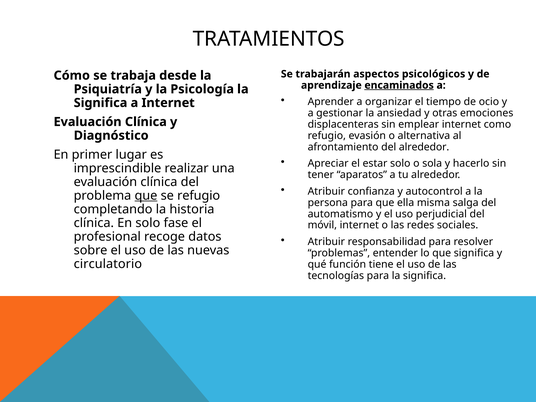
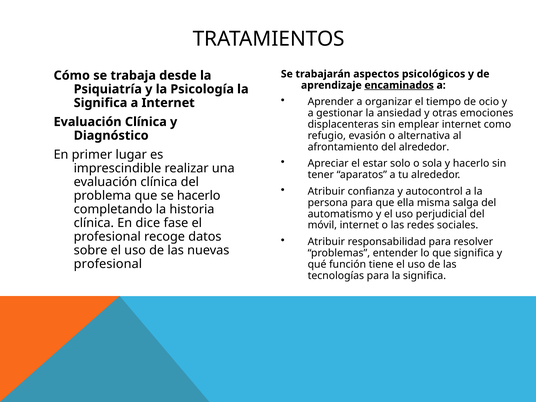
que underline: present -> none (146, 196)
se refugio: refugio -> hacerlo (199, 196)
En solo: solo -> dice (148, 223)
circulatorio: circulatorio -> profesional (108, 264)
